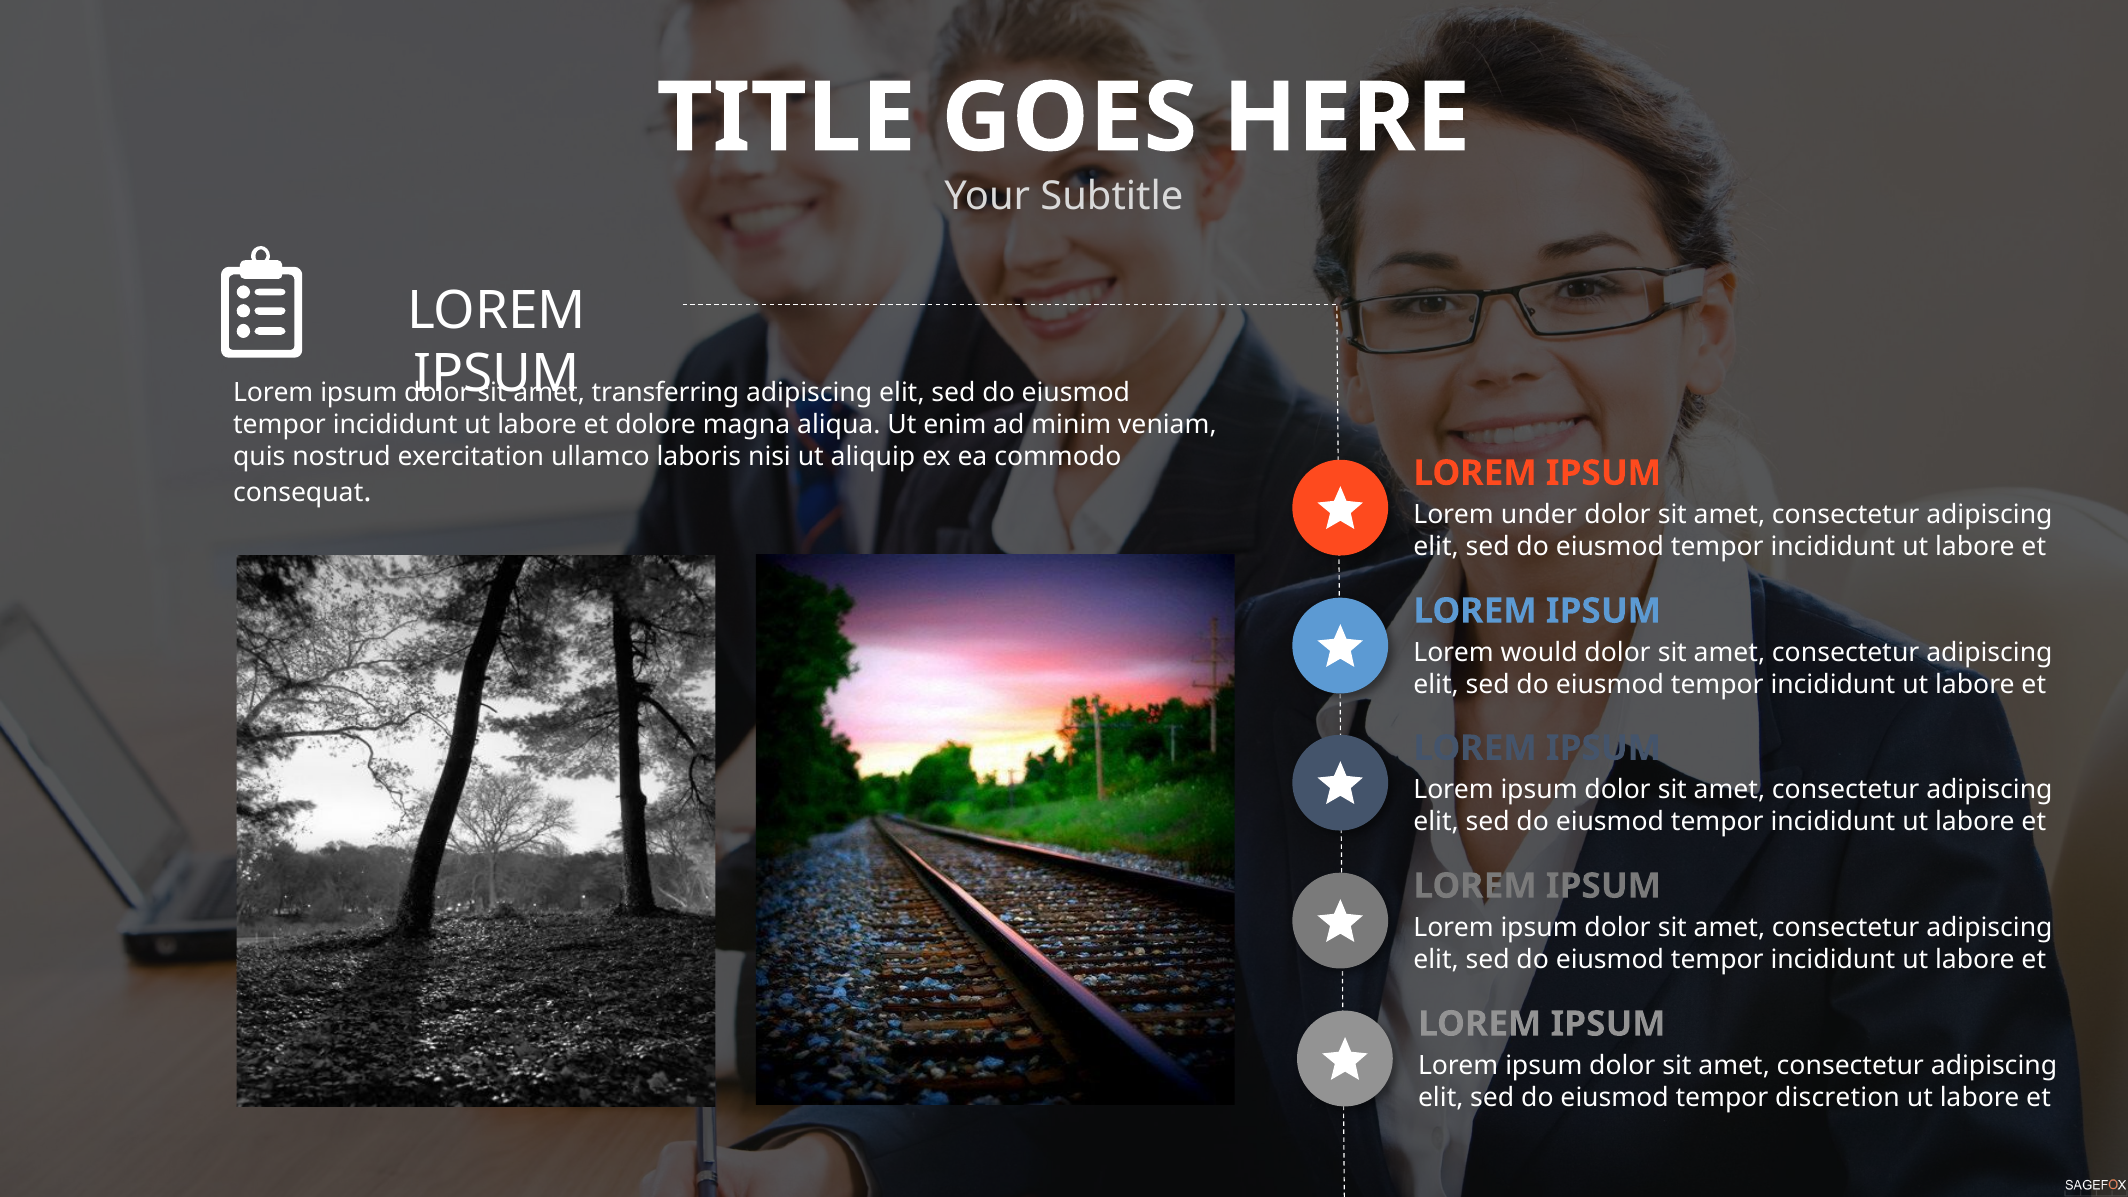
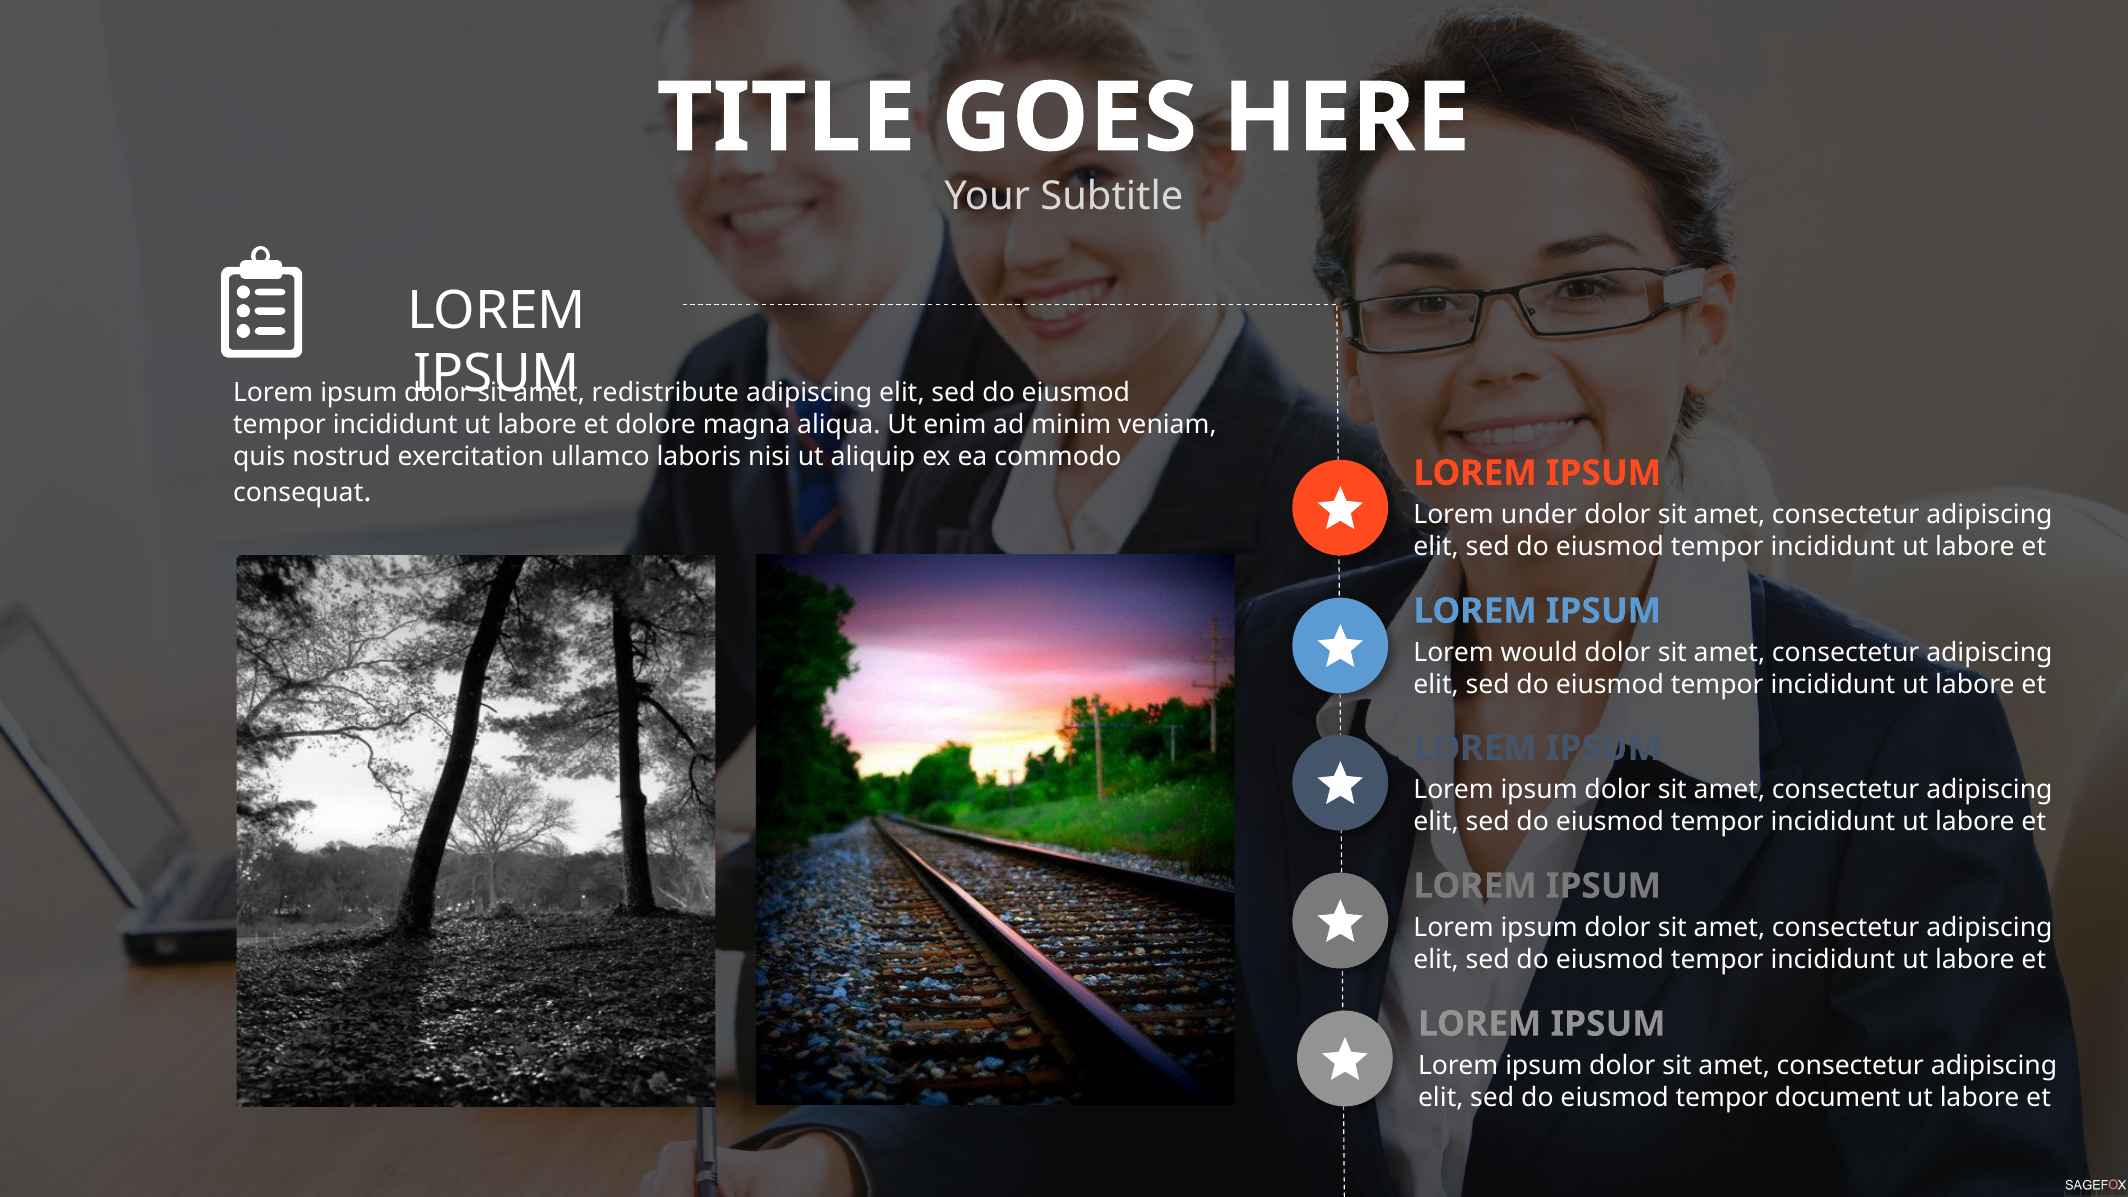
transferring: transferring -> redistribute (665, 393)
discretion: discretion -> document (1838, 1098)
